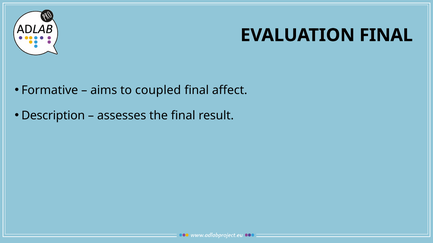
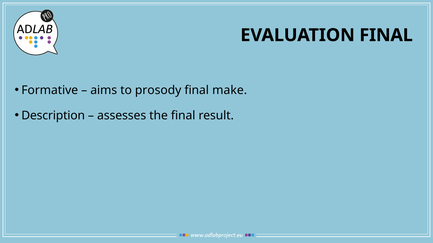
coupled: coupled -> prosody (158, 90)
affect: affect -> make (230, 90)
